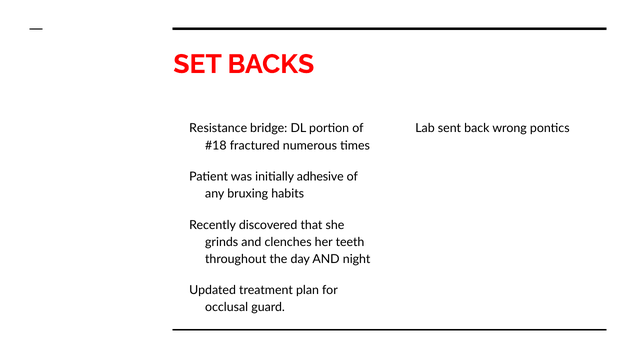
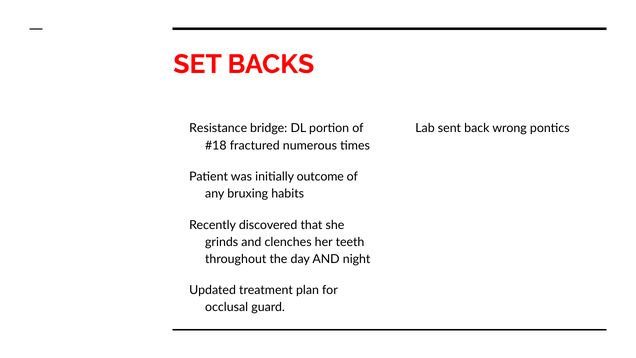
adhesive: adhesive -> outcome (320, 177)
